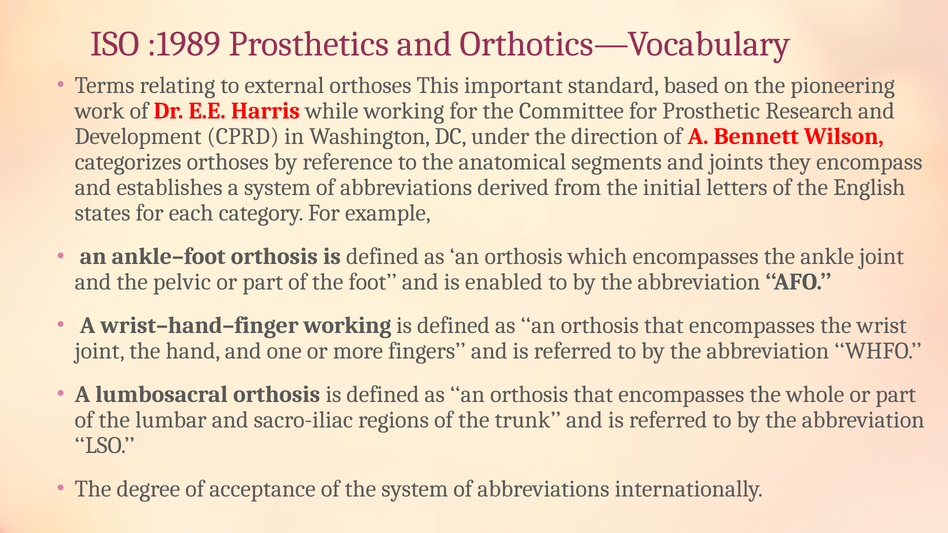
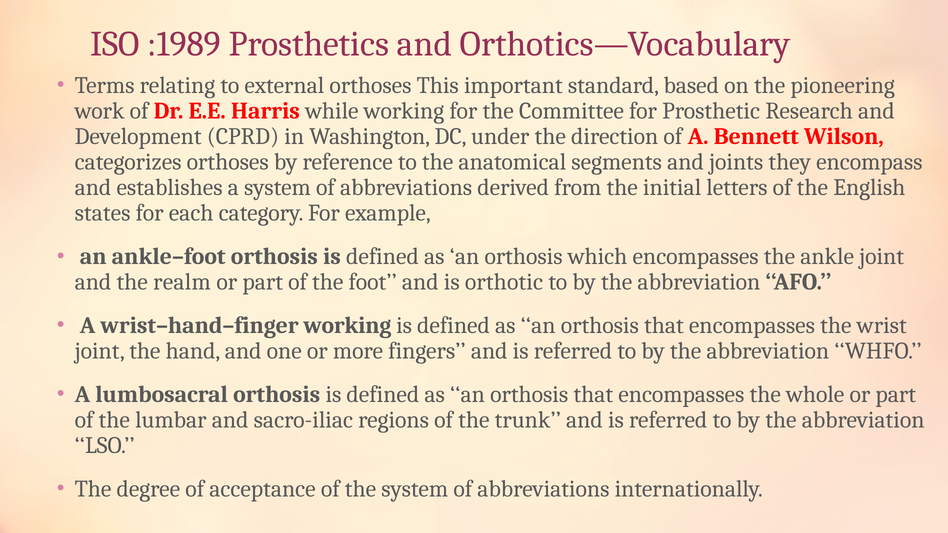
pelvic: pelvic -> realm (182, 282)
enabled: enabled -> orthotic (504, 282)
